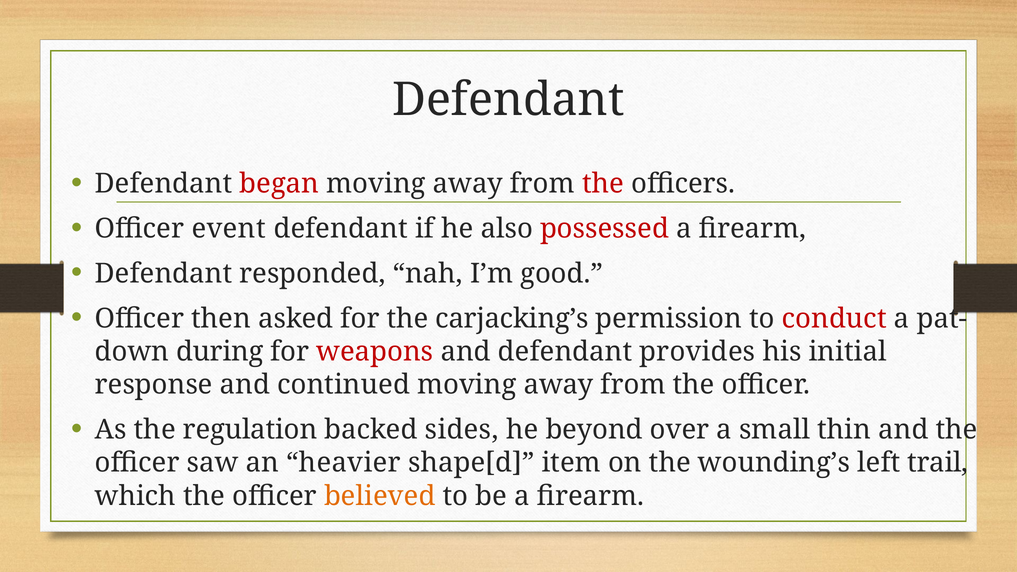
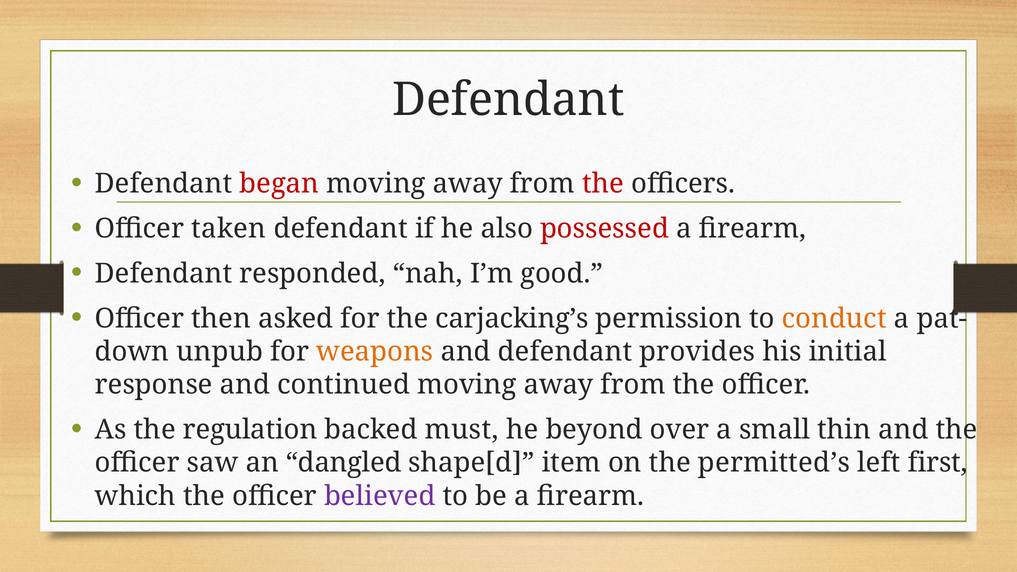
event: event -> taken (229, 229)
conduct colour: red -> orange (834, 319)
during: during -> unpub (220, 352)
weapons colour: red -> orange (375, 352)
sides: sides -> must (462, 430)
heavier: heavier -> dangled (344, 463)
wounding’s: wounding’s -> permitted’s (774, 463)
trail: trail -> first (938, 463)
believed colour: orange -> purple (380, 496)
